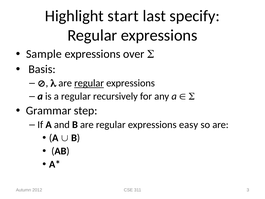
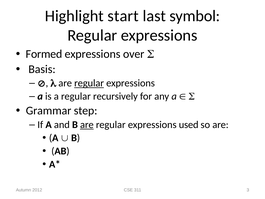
specify: specify -> symbol (195, 16)
Sample: Sample -> Formed (44, 54)
are underline: none -> present (87, 125)
easy: easy -> used (189, 125)
